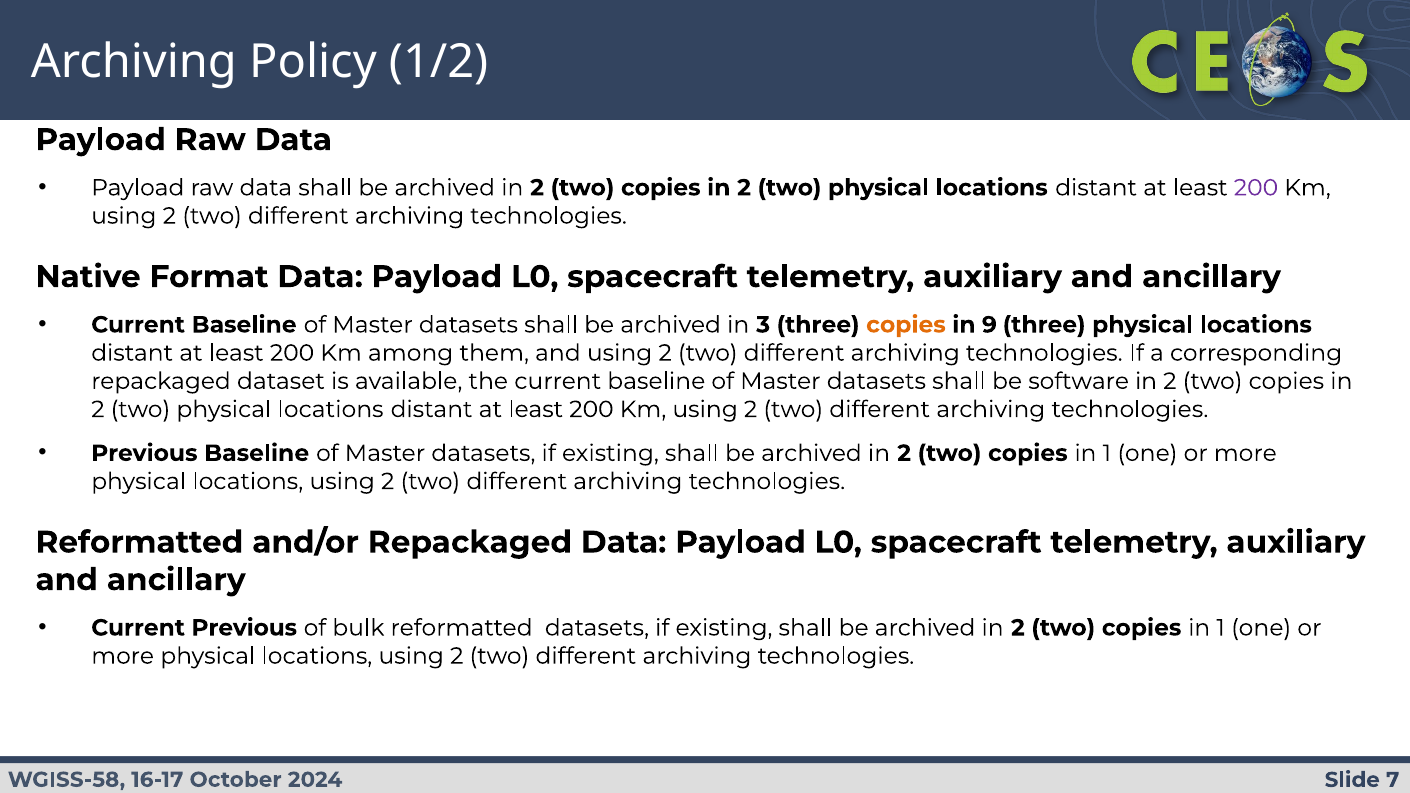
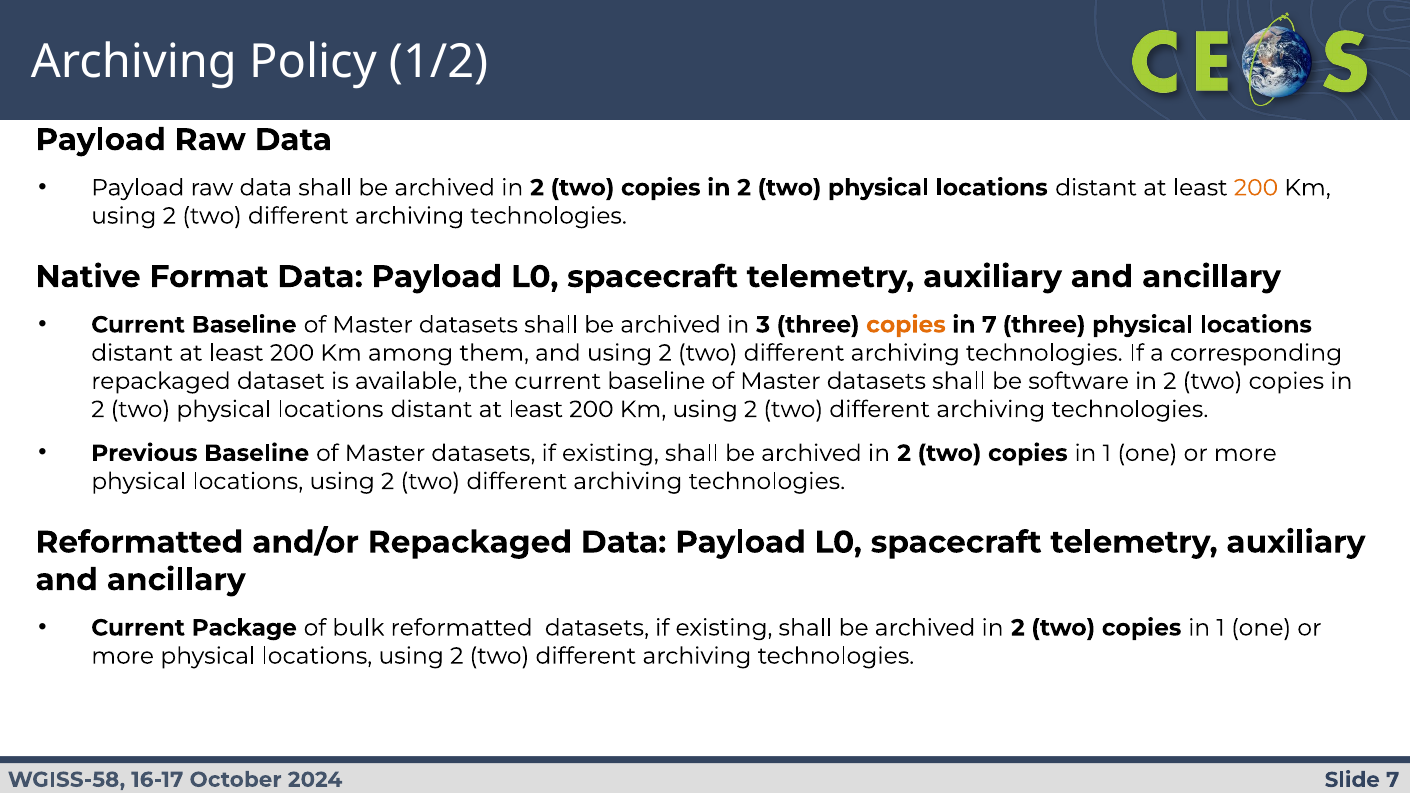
200 colour: purple -> orange (1256, 188)
in 9: 9 -> 7 (989, 325)
Current Previous: Previous -> Package (244, 628)
